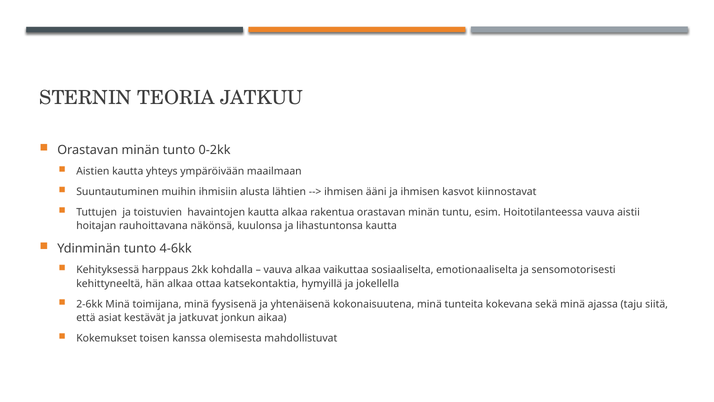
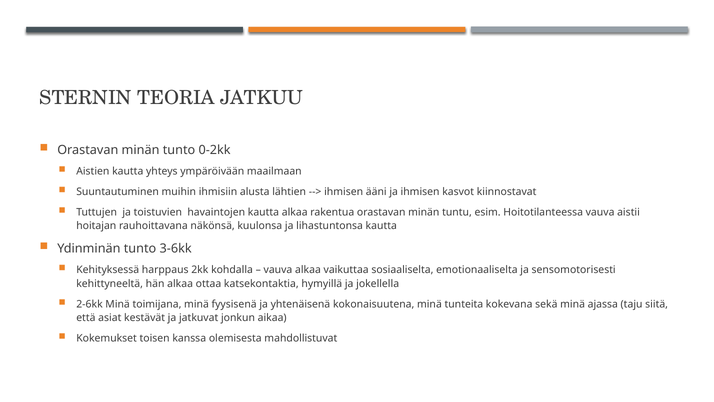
4-6kk: 4-6kk -> 3-6kk (176, 248)
